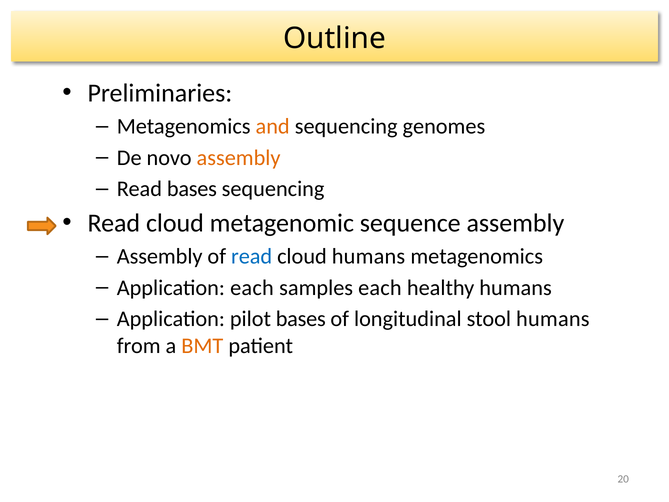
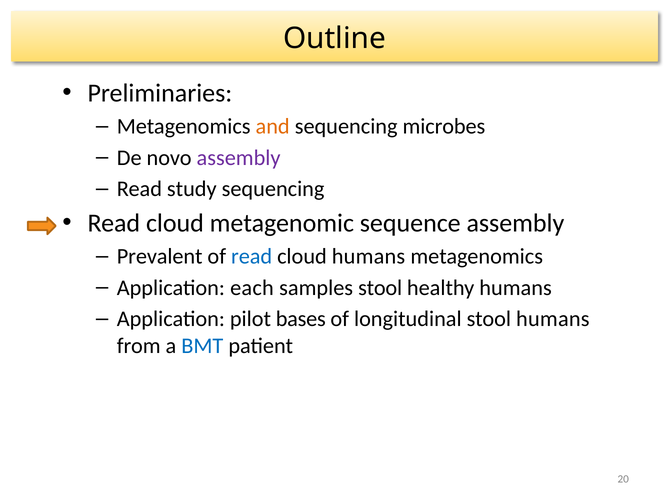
genomes: genomes -> microbes (444, 126)
assembly colour: orange -> purple (239, 158)
Read bases: bases -> study (192, 189)
Assembly: Assembly -> Prevalent (160, 256)
samples each: each -> stool (380, 288)
BMT colour: orange -> blue (202, 346)
